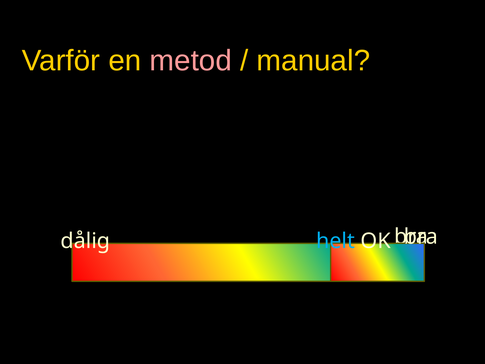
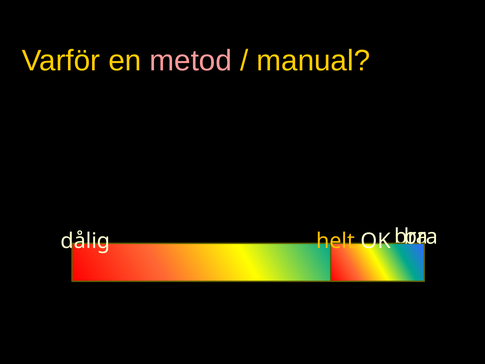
helt colour: light blue -> yellow (336, 241)
